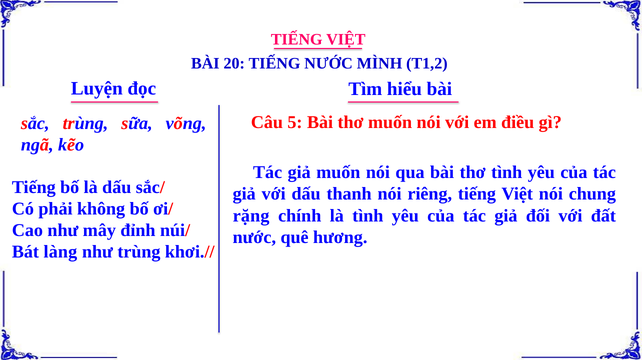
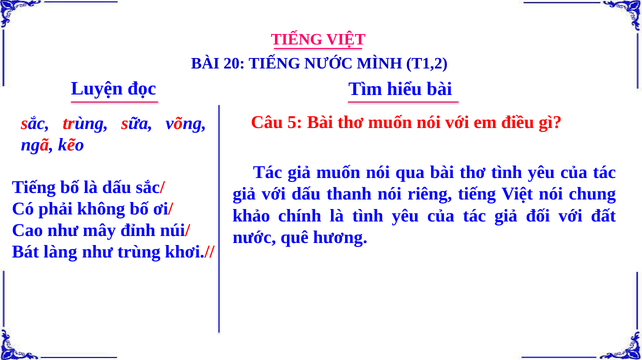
rặng: rặng -> khảo (251, 216)
